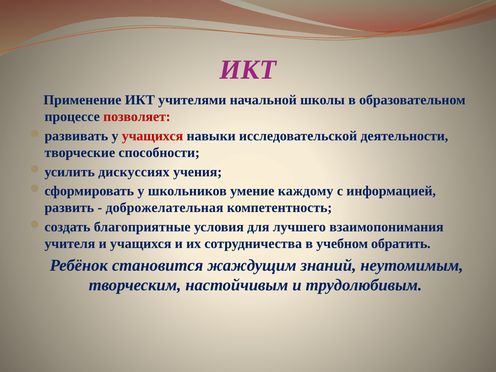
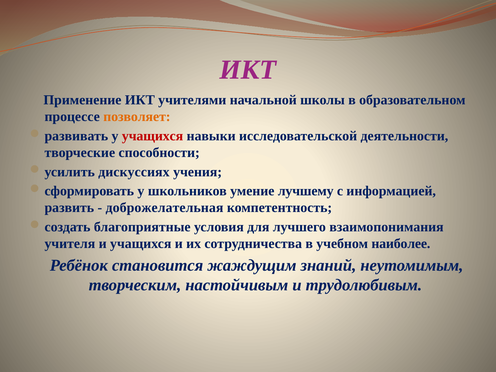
позволяет colour: red -> orange (137, 117)
каждому: каждому -> лучшему (306, 191)
обратить: обратить -> наиболее (401, 244)
